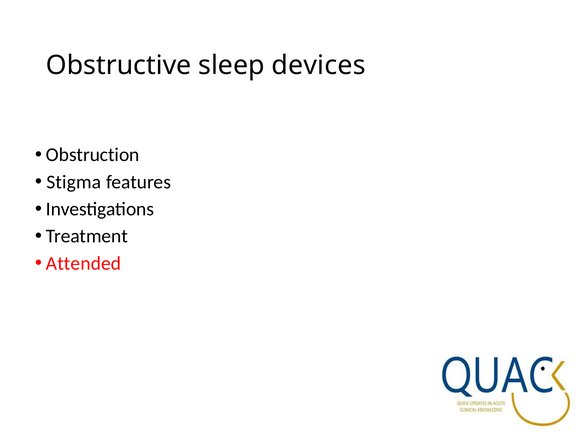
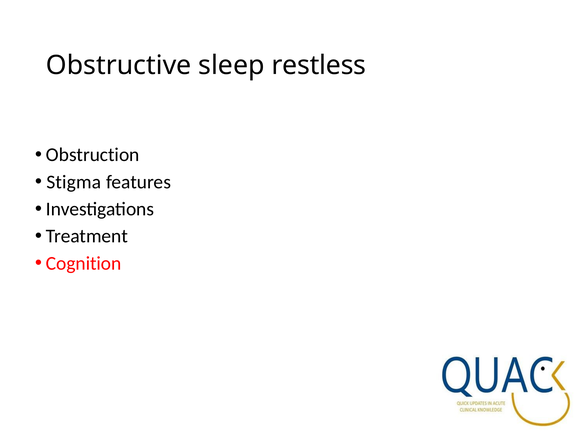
devices: devices -> restless (319, 65)
Attended: Attended -> Cognition (84, 263)
